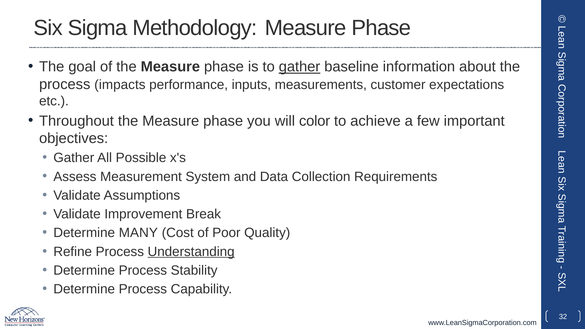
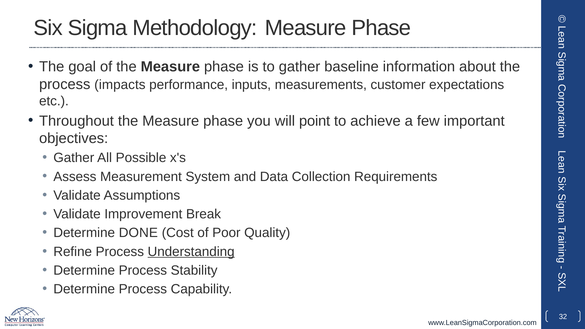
gather underline: present -> none (300, 67)
color: color -> point (315, 121)
MANY: MANY -> DONE (138, 233)
